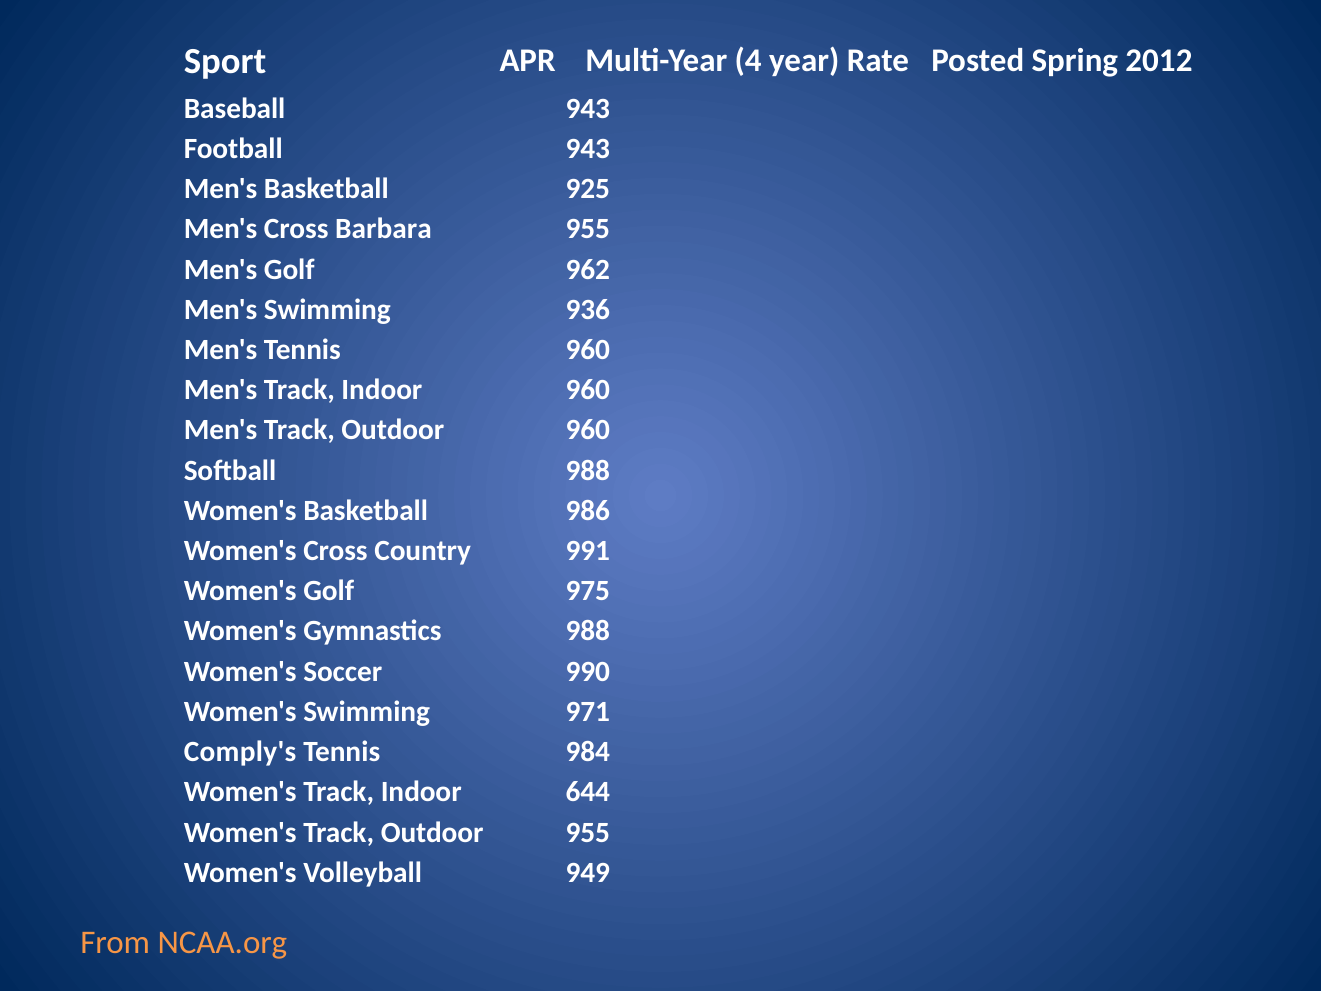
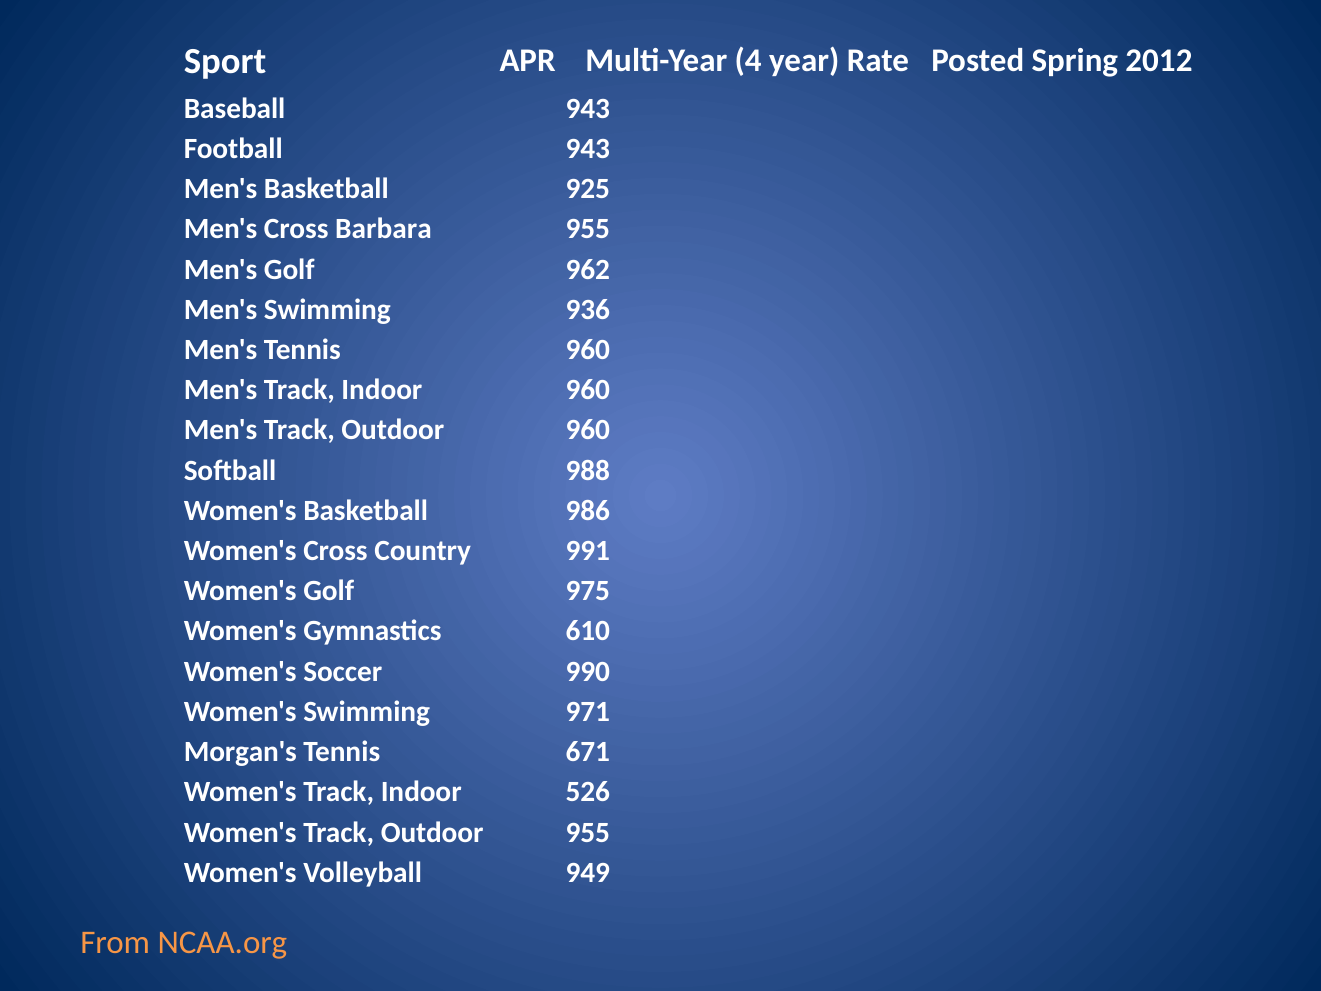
Gymnastics 988: 988 -> 610 (588, 631)
Comply's: Comply's -> Morgan's (240, 752)
984: 984 -> 671 (588, 752)
644: 644 -> 526 (588, 792)
